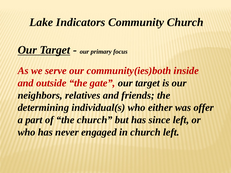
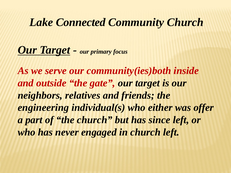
Indicators: Indicators -> Connected (81, 22)
determining: determining -> engineering (43, 108)
